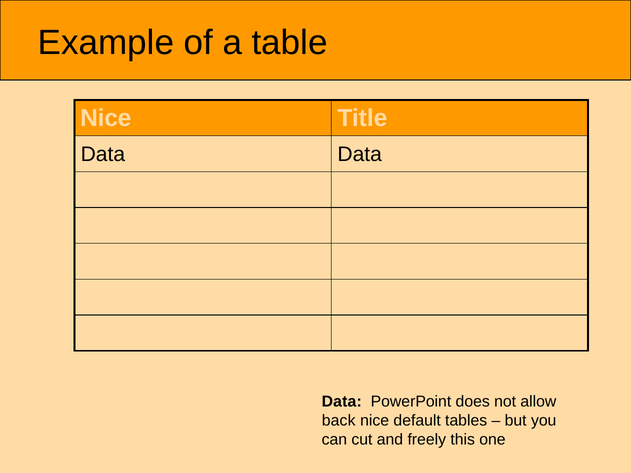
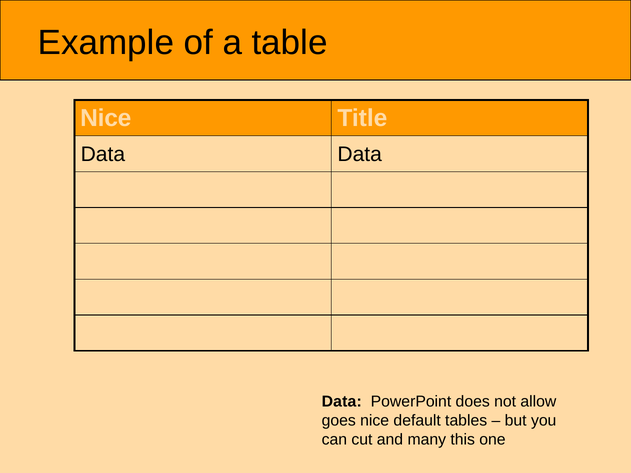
back: back -> goes (339, 421)
freely: freely -> many (427, 440)
